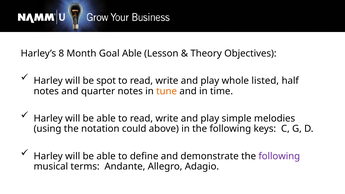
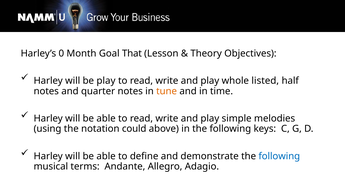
8: 8 -> 0 (61, 53)
Goal Able: Able -> That (132, 53)
be spot: spot -> play (106, 81)
following colour: purple -> blue (279, 156)
